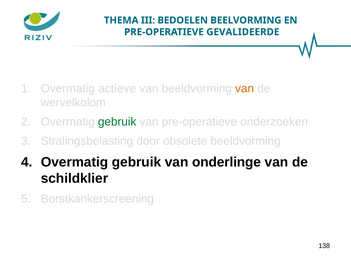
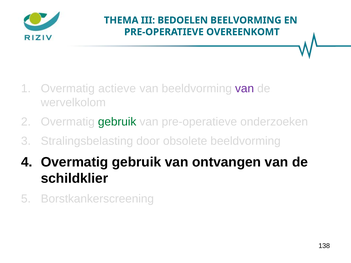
GEVALIDEERDE: GEVALIDEERDE -> OVEREENKOMT (243, 32)
van colour: orange -> purple (245, 89)
onderlinge: onderlinge -> ontvangen (227, 162)
